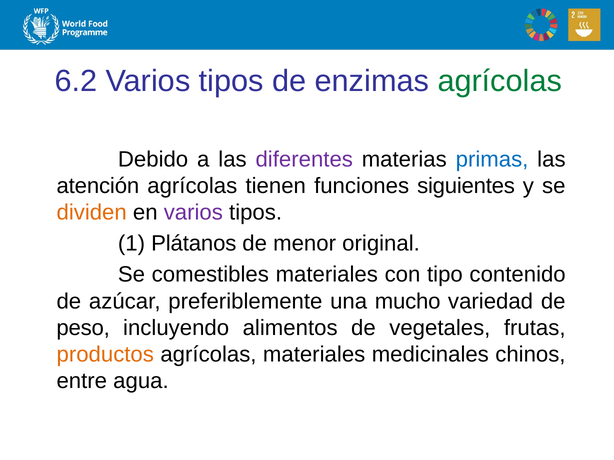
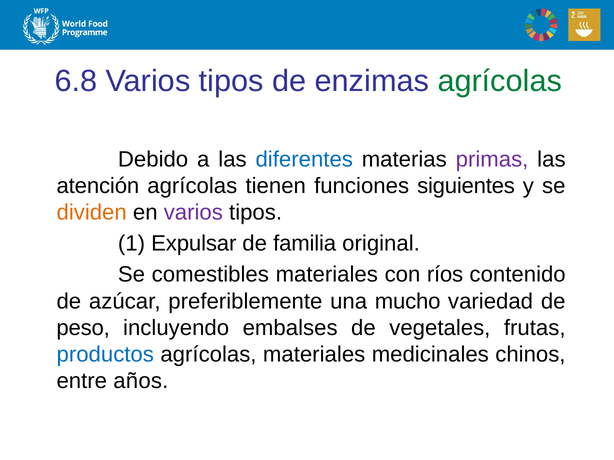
6.2: 6.2 -> 6.8 (76, 81)
diferentes colour: purple -> blue (304, 160)
primas colour: blue -> purple (492, 160)
Plátanos: Plátanos -> Expulsar (194, 244)
menor: menor -> familia (305, 244)
tipo: tipo -> ríos (445, 275)
alimentos: alimentos -> embalses (290, 328)
productos colour: orange -> blue (105, 355)
agua: agua -> años (141, 381)
